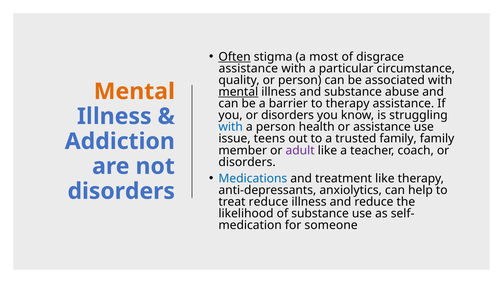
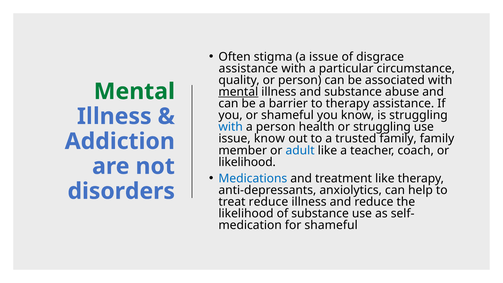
Often underline: present -> none (235, 57)
a most: most -> issue (324, 57)
Mental colour: orange -> green (134, 91)
you or disorders: disorders -> shameful (287, 115)
or assistance: assistance -> struggling (382, 127)
issue teens: teens -> know (269, 139)
adult colour: purple -> blue (300, 150)
disorders: disorders -> likelihood (247, 162)
for someone: someone -> shameful (331, 225)
